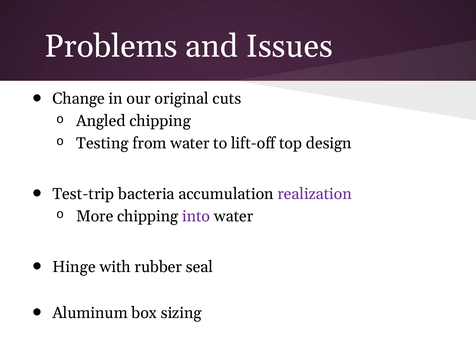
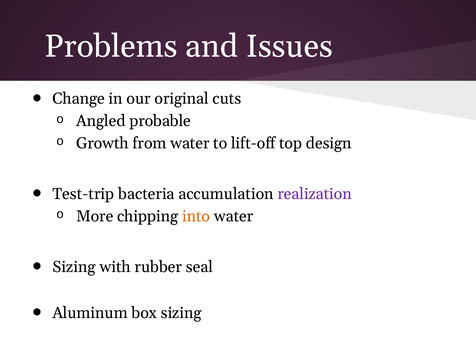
Angled chipping: chipping -> probable (160, 121)
Testing: Testing -> Growth (102, 143)
into colour: purple -> orange (196, 216)
Hinge: Hinge -> Sizing (74, 267)
